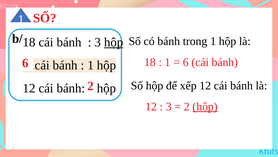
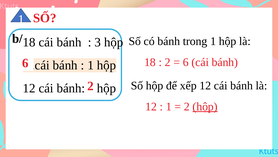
hộp underline: present -> none (114, 42)
1: 1 -> 2 (168, 62)
3: 3 -> 1 (169, 106)
